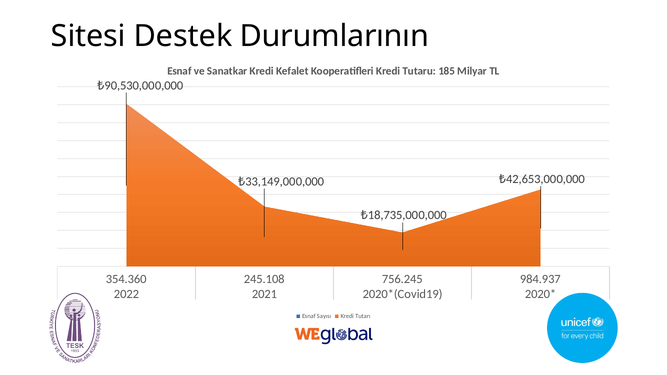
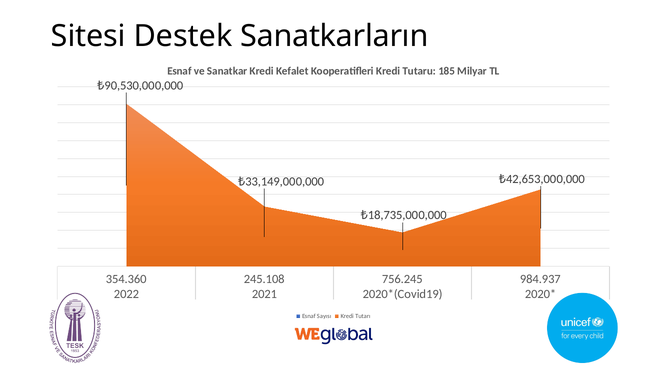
Durumlarının: Durumlarının -> Sanatkarların (334, 36)
